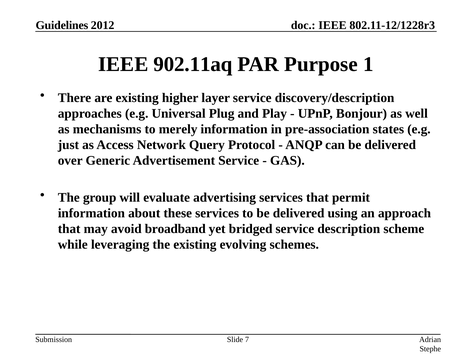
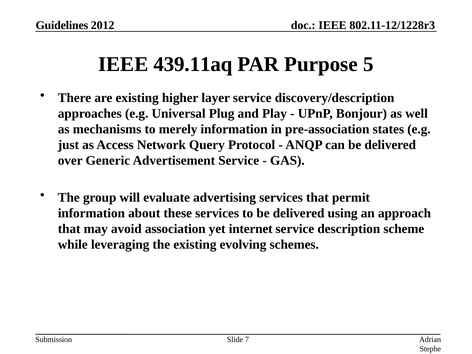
902.11aq: 902.11aq -> 439.11aq (193, 64)
1: 1 -> 5 (368, 64)
broadband: broadband -> association (175, 229)
bridged: bridged -> internet (251, 229)
